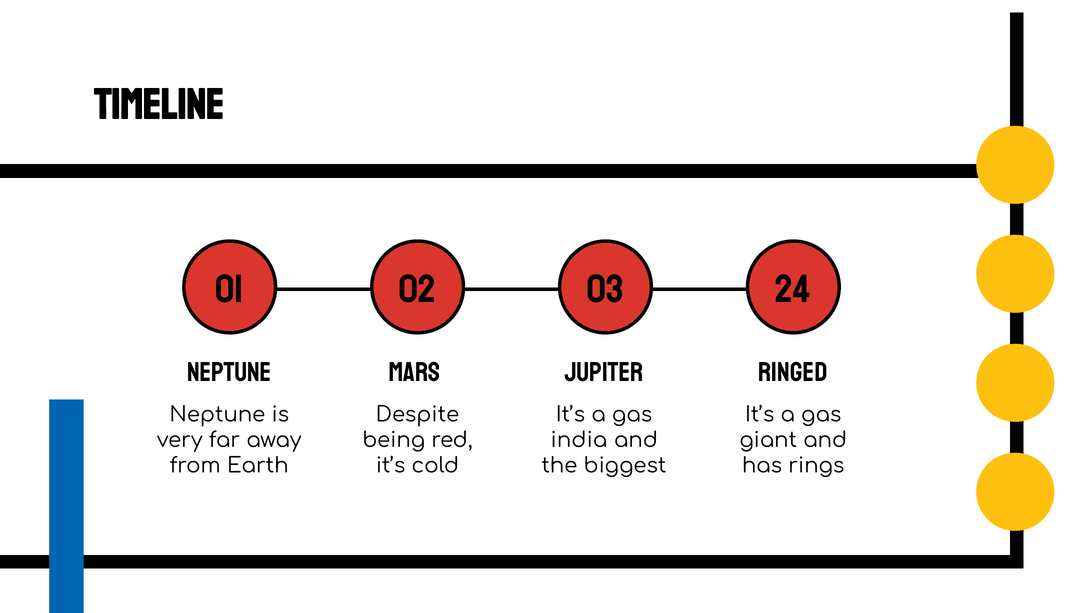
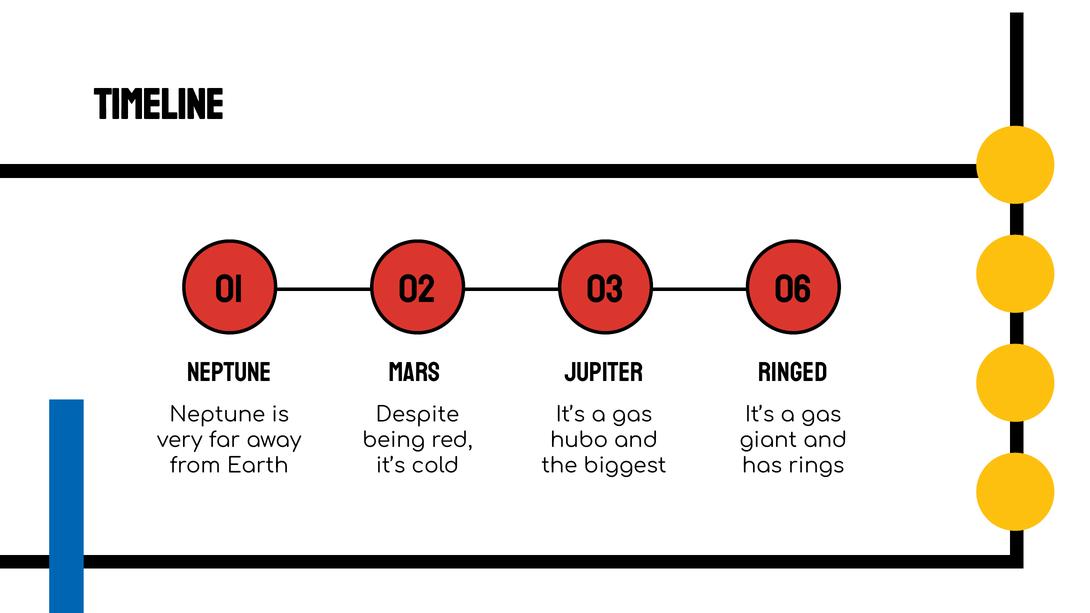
24: 24 -> 06 (793, 289)
india: india -> hubo (579, 440)
